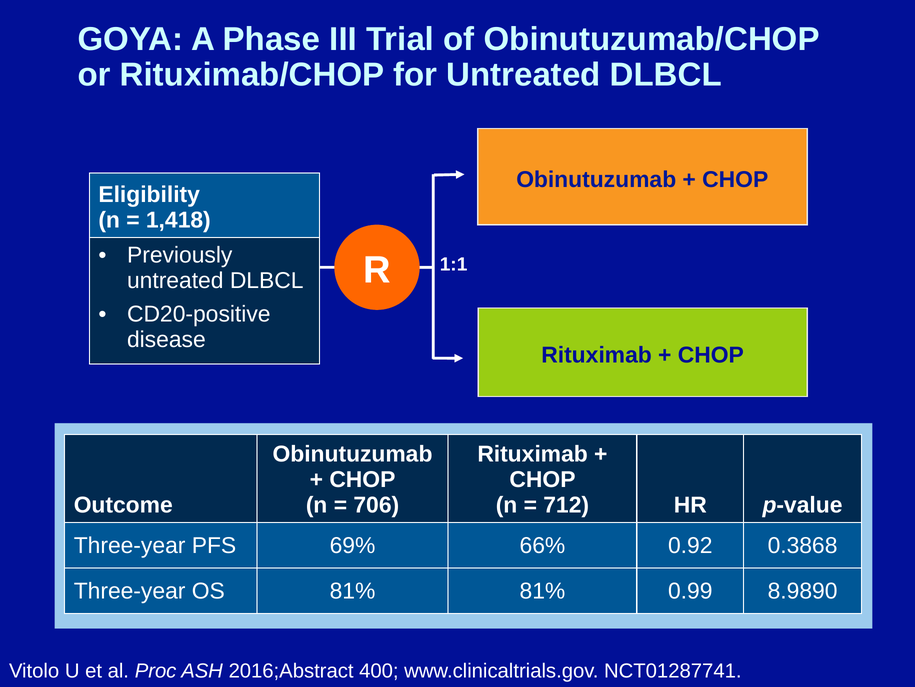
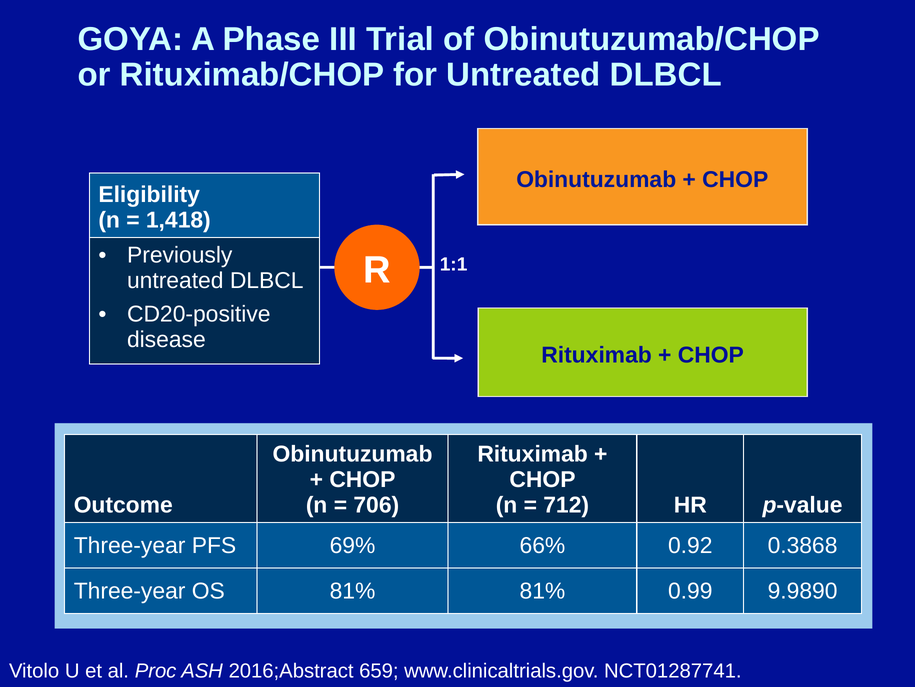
8.9890: 8.9890 -> 9.9890 (803, 590)
400: 400 -> 659 (379, 671)
